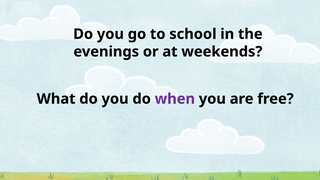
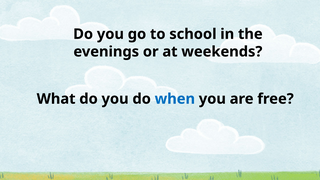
when colour: purple -> blue (175, 99)
